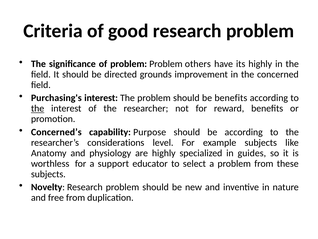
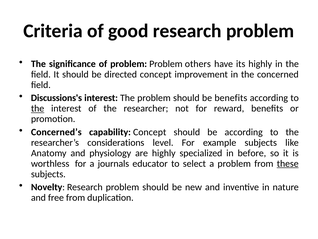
directed grounds: grounds -> concept (156, 74)
Purchasing's: Purchasing's -> Discussions's (56, 98)
capability Purpose: Purpose -> Concept (150, 132)
guides: guides -> before (252, 153)
support: support -> journals (113, 163)
these underline: none -> present (288, 163)
